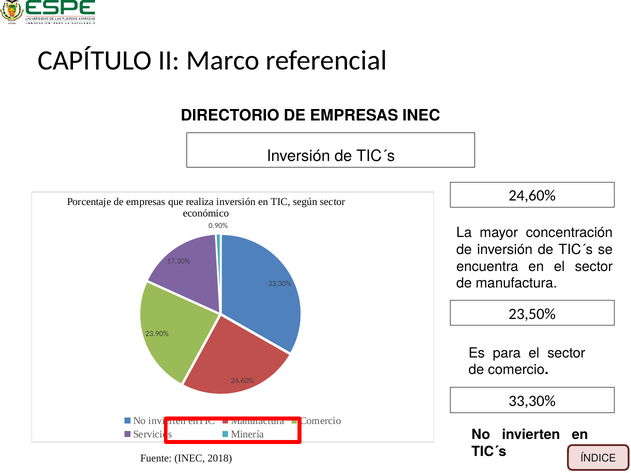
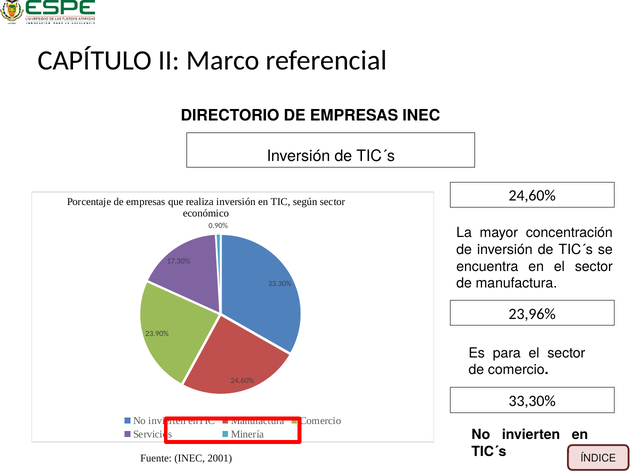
23,50%: 23,50% -> 23,96% (532, 314)
2018: 2018 -> 2001 (220, 459)
